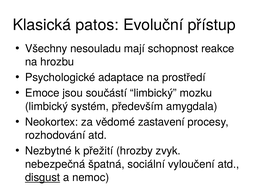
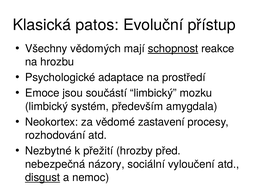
nesouladu: nesouladu -> vědomých (96, 49)
schopnost underline: none -> present (173, 49)
zvyk: zvyk -> před (168, 151)
špatná: špatná -> názory (106, 164)
